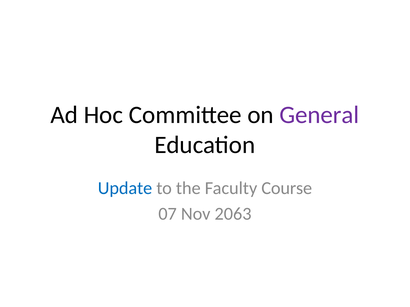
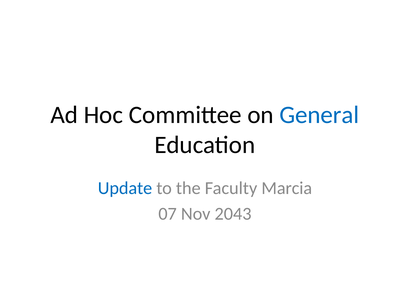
General colour: purple -> blue (319, 115)
Course: Course -> Marcia (287, 189)
2063: 2063 -> 2043 (233, 214)
